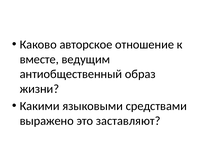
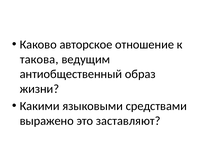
вместе: вместе -> такова (39, 59)
